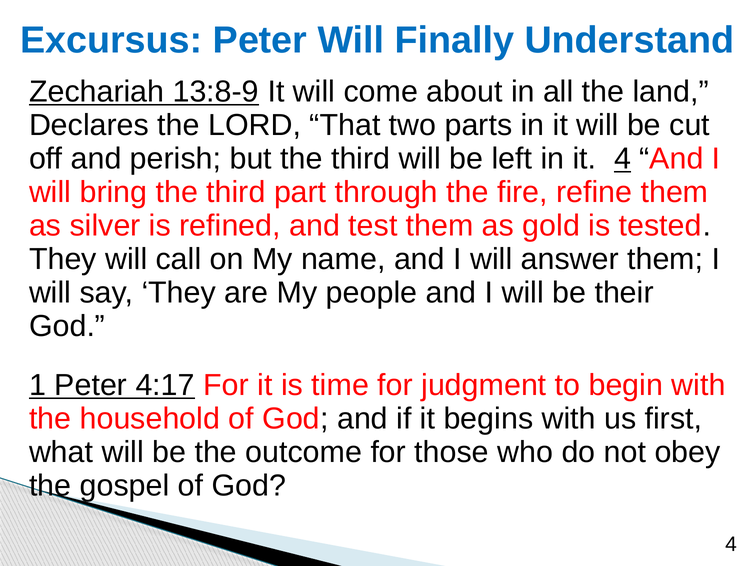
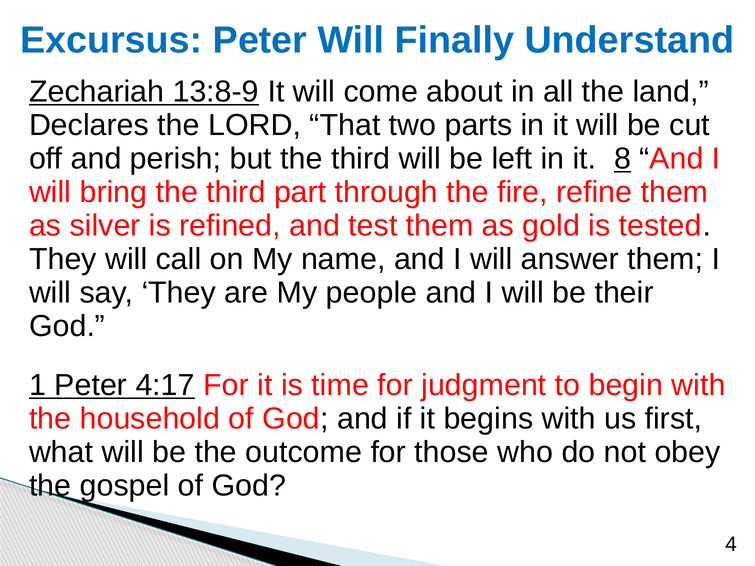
it 4: 4 -> 8 (623, 159)
